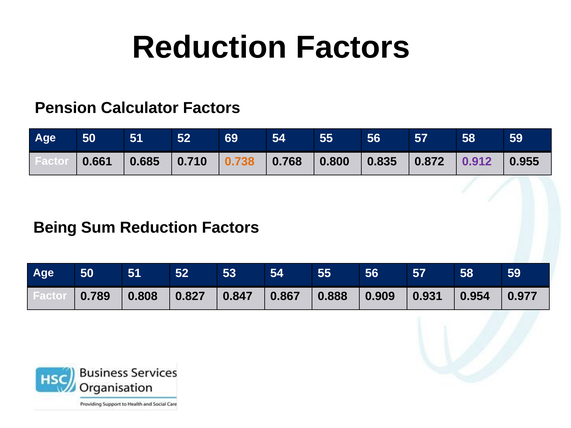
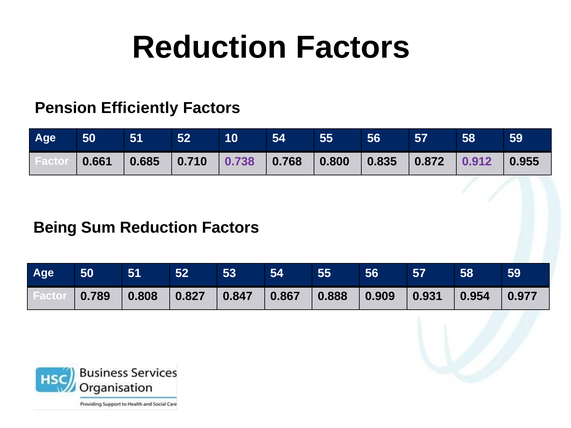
Calculator: Calculator -> Efficiently (140, 108)
69: 69 -> 10 (231, 138)
0.738 colour: orange -> purple (240, 162)
